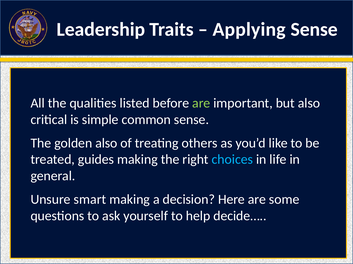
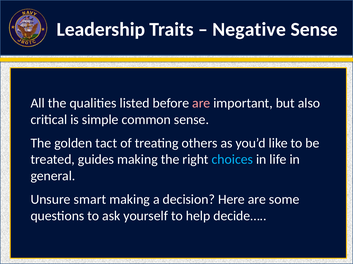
Applying: Applying -> Negative (249, 30)
are colour: light green -> pink (201, 103)
golden also: also -> tact (106, 143)
